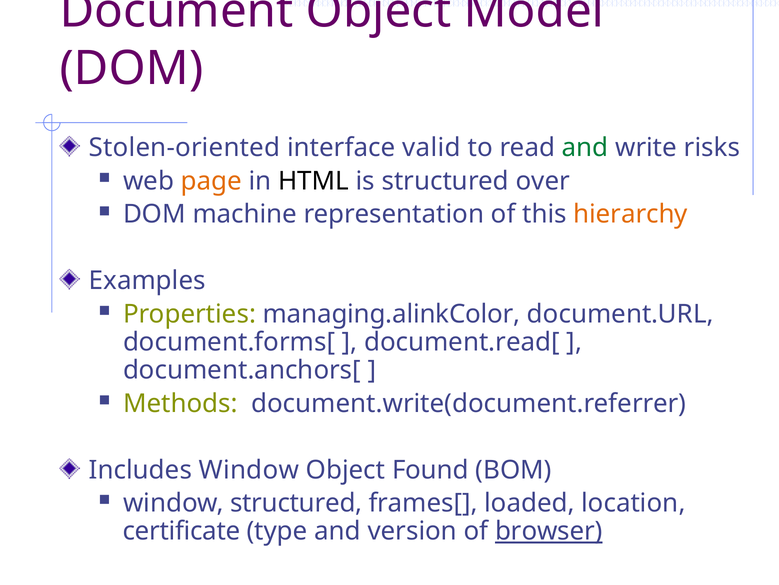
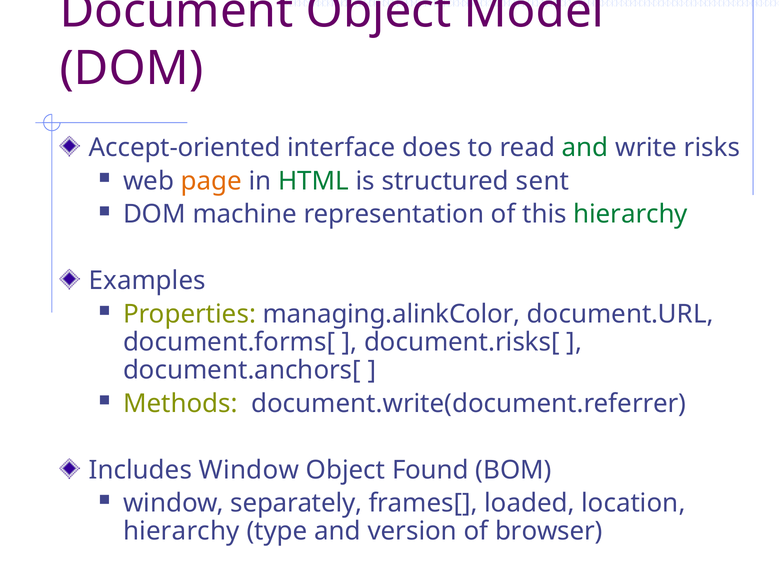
Stolen-oriented: Stolen-oriented -> Accept-oriented (185, 148)
valid: valid -> does (431, 148)
HTML colour: black -> green (314, 181)
over: over -> sent (543, 181)
hierarchy colour: orange -> green (631, 214)
document.read[: document.read[ -> document.risks[ (462, 342)
window structured: structured -> separately (296, 503)
certificate: certificate -> hierarchy (181, 531)
browser underline: present -> none (549, 531)
